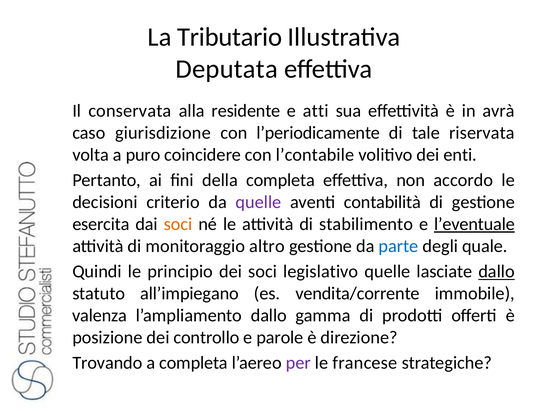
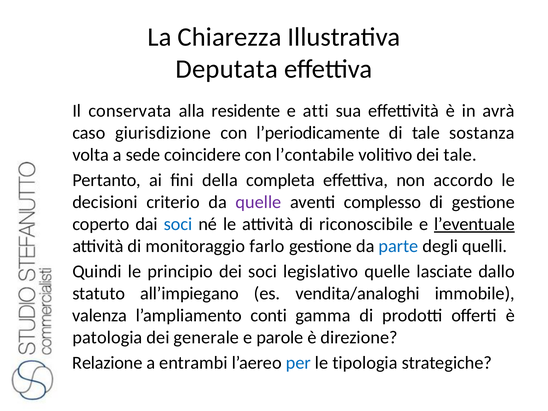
Tributario: Tributario -> Chiarezza (229, 37)
riservata: riservata -> sostanza (482, 133)
puro: puro -> sede (143, 155)
dei enti: enti -> tale (460, 155)
contabilità: contabilità -> complesso (382, 202)
esercita: esercita -> coperto (101, 224)
soci colour: orange -> blue (178, 224)
stabilimento: stabilimento -> riconoscibile (366, 224)
altro: altro -> farlo (267, 246)
quale: quale -> quelli (485, 246)
dallo underline: present -> none (497, 272)
vendita/corrente: vendita/corrente -> vendita/analoghi (358, 294)
l’ampliamento dallo: dallo -> conti (269, 315)
posizione: posizione -> patologia (107, 337)
controllo: controllo -> generale (206, 337)
Trovando: Trovando -> Relazione (107, 363)
a completa: completa -> entrambi (193, 363)
per colour: purple -> blue (298, 363)
francese: francese -> tipologia (365, 363)
